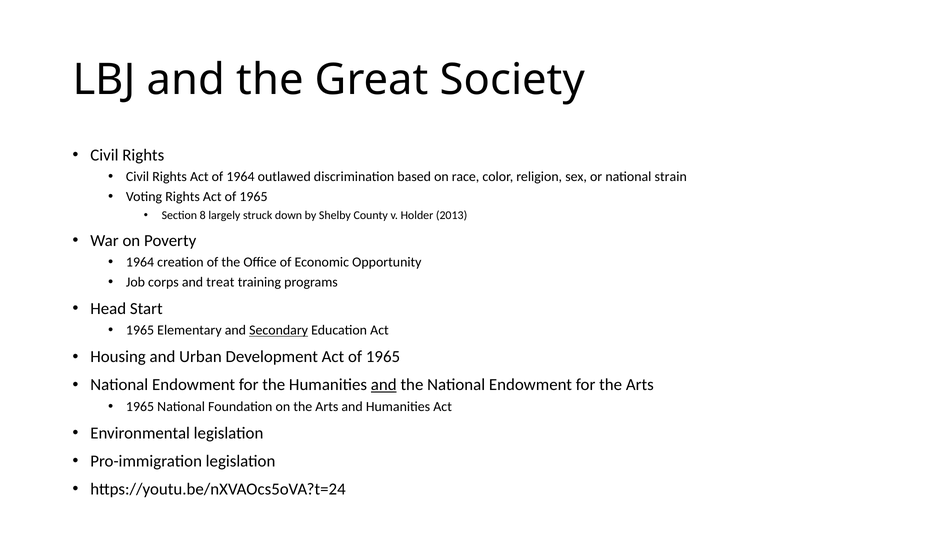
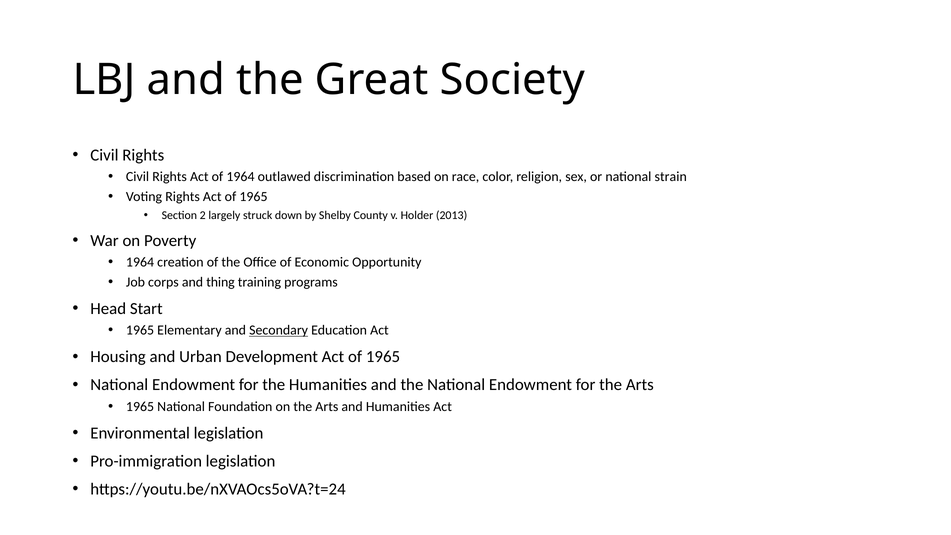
8: 8 -> 2 (203, 215)
treat: treat -> thing (220, 282)
and underline: present -> none (384, 385)
